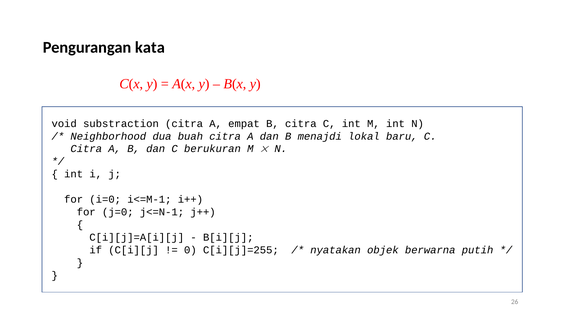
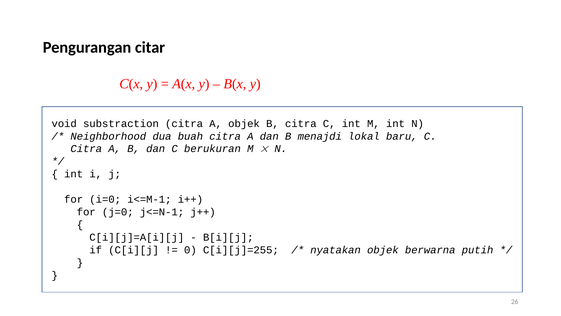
kata: kata -> citar (150, 47)
A empat: empat -> objek (244, 123)
